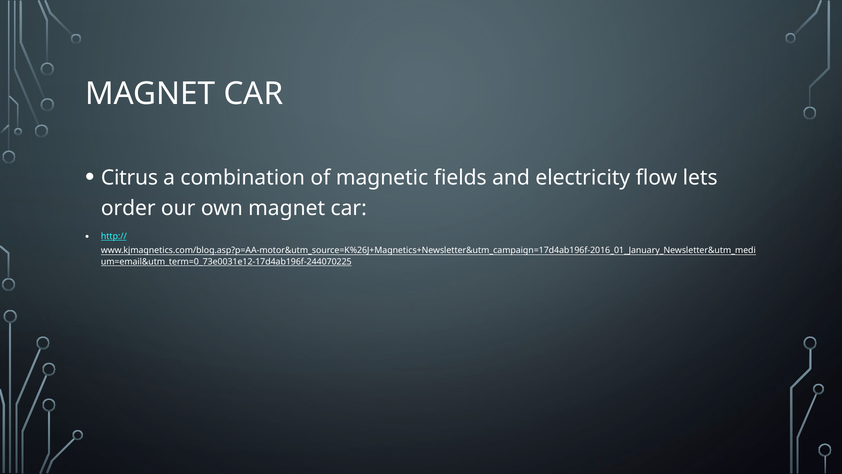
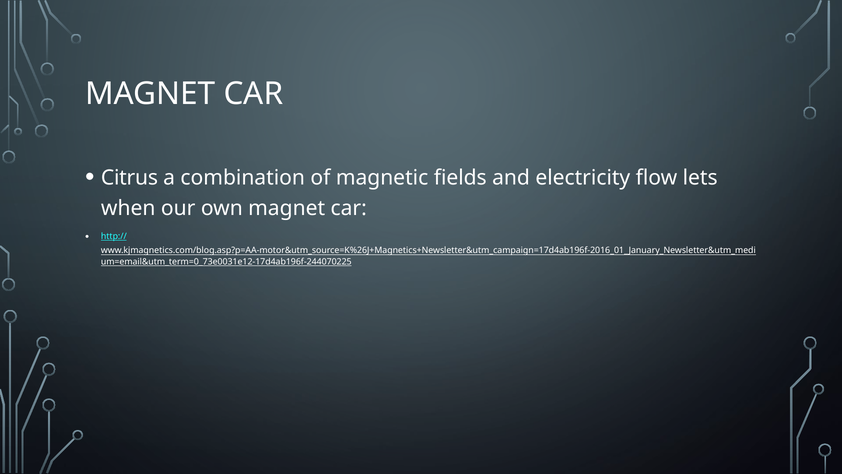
order: order -> when (128, 208)
